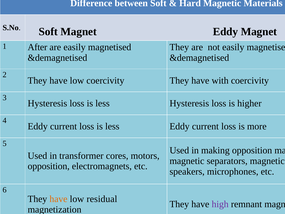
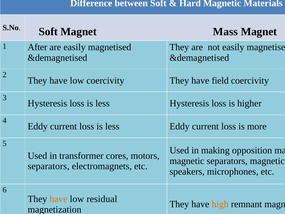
Magnet Eddy: Eddy -> Mass (225, 32)
have with: with -> field (220, 80)
opposition: opposition -> separators (49, 166)
high colour: purple -> orange (220, 204)
